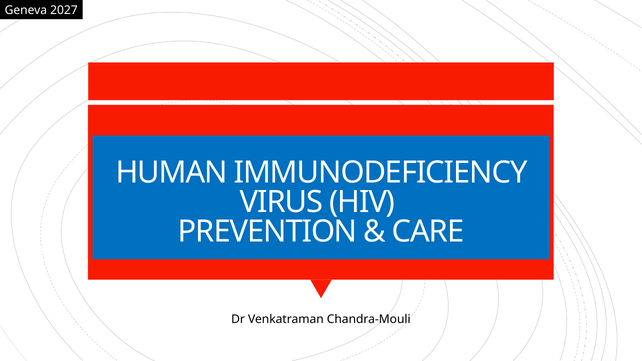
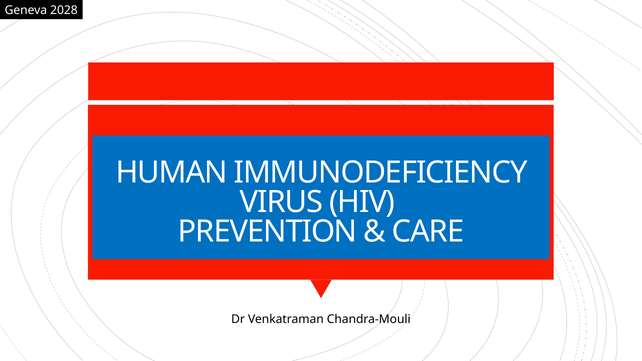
2027: 2027 -> 2028 (64, 10)
